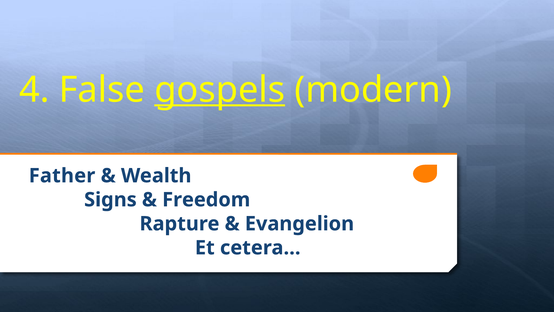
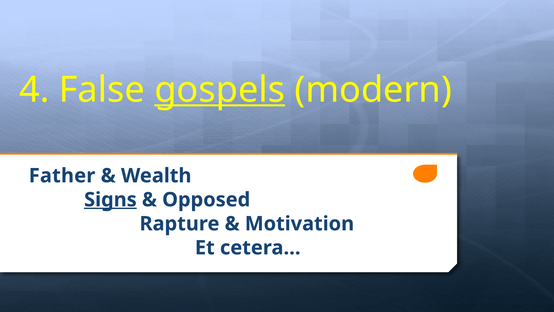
Signs underline: none -> present (110, 200)
Freedom: Freedom -> Opposed (206, 200)
Evangelion: Evangelion -> Motivation (299, 224)
